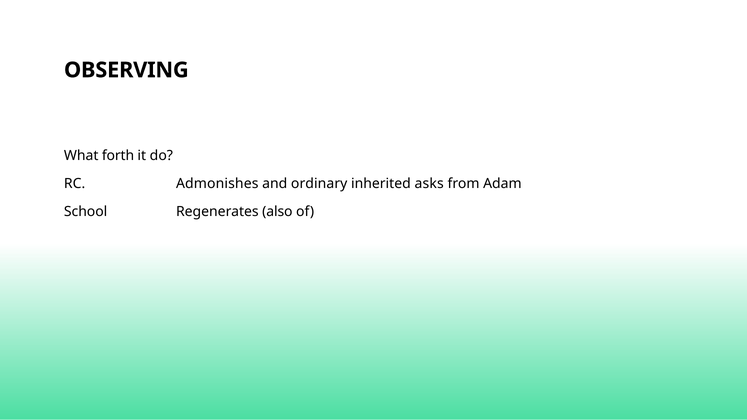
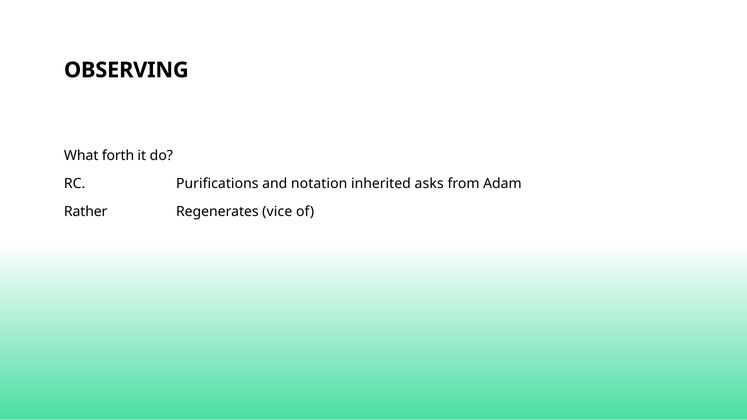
Admonishes: Admonishes -> Purifications (217, 184)
ordinary: ordinary -> notation (319, 184)
School: School -> Rather (86, 211)
also: also -> vice (277, 211)
